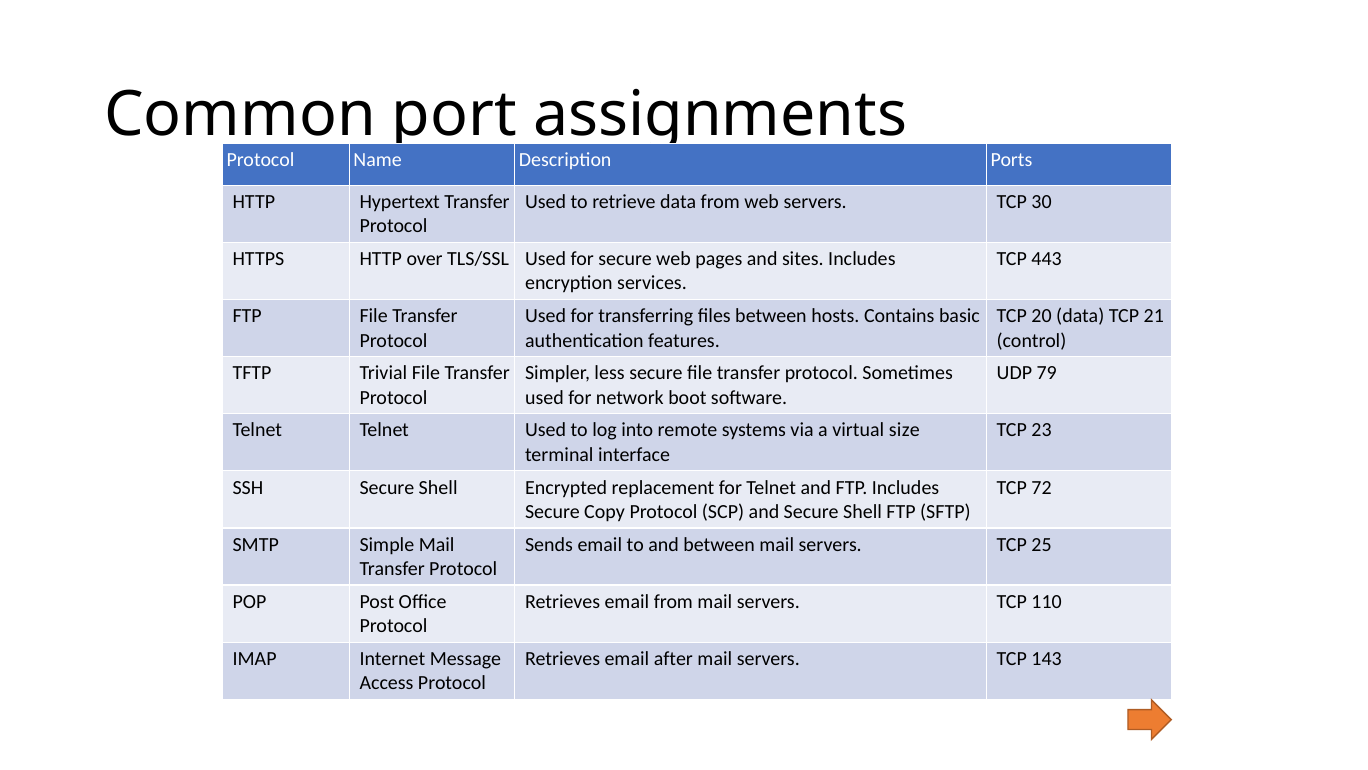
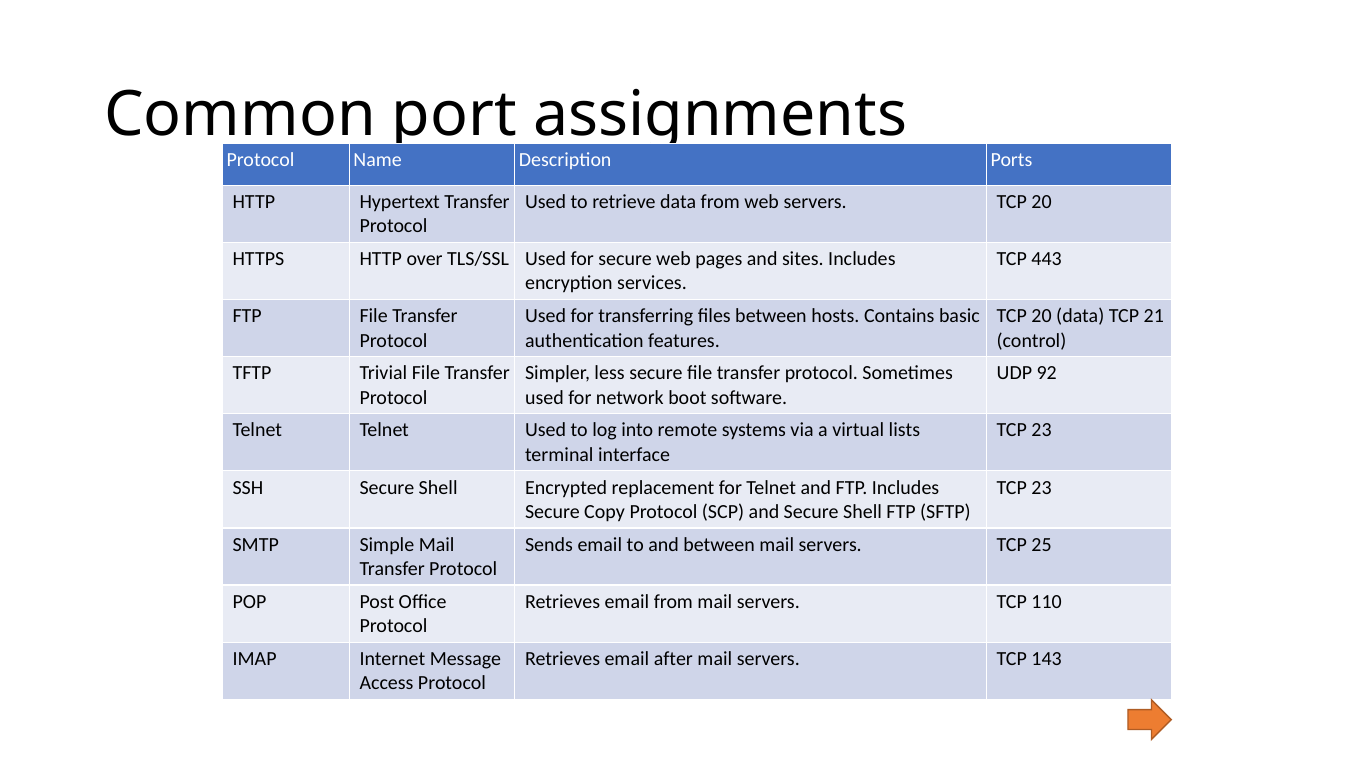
servers TCP 30: 30 -> 20 (1042, 202)
79: 79 -> 92 (1047, 373)
size: size -> lists (904, 430)
72: 72 -> 23 (1042, 487)
